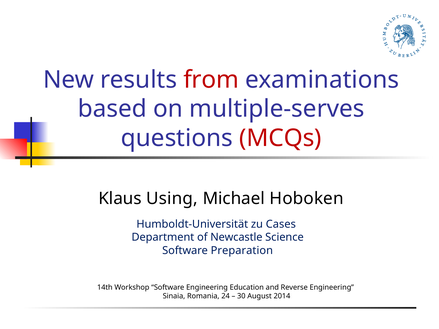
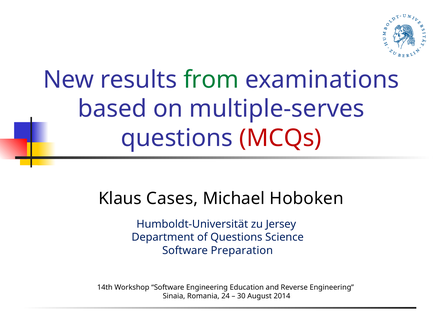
from colour: red -> green (211, 80)
Using: Using -> Cases (172, 199)
Cases: Cases -> Jersey (281, 224)
of Newcastle: Newcastle -> Questions (236, 237)
